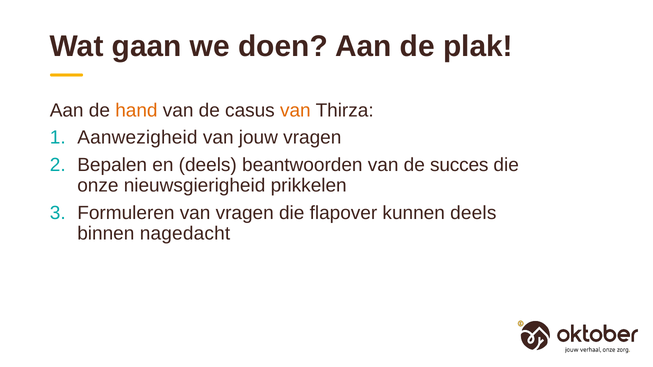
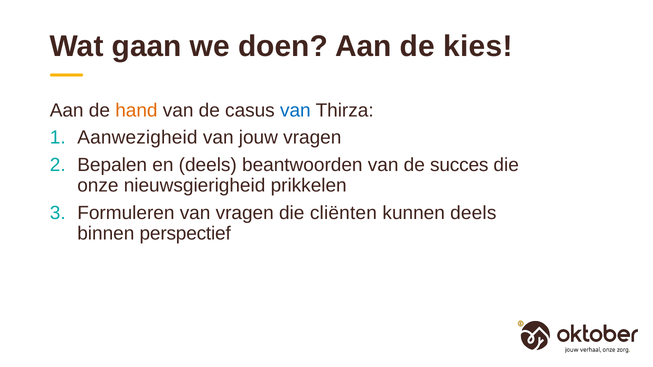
plak: plak -> kies (478, 46)
van colour: orange -> blue (295, 110)
flapover: flapover -> cliënten (343, 213)
nagedacht: nagedacht -> perspectief (185, 234)
